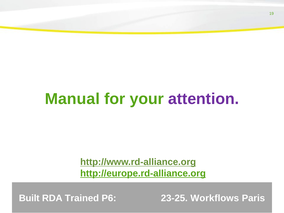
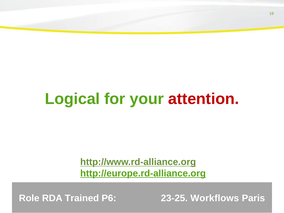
Manual: Manual -> Logical (72, 99)
attention colour: purple -> red (204, 99)
Built: Built -> Role (29, 198)
